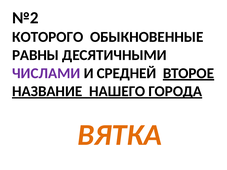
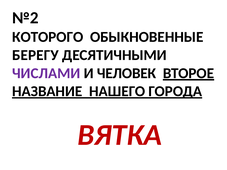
РАВНЫ: РАВНЫ -> БЕРЕГУ (35, 55)
СРЕДНЕЙ: СРЕДНЕЙ -> ЧЕЛОВЕК (127, 73)
ВЯТКА colour: orange -> red (120, 135)
